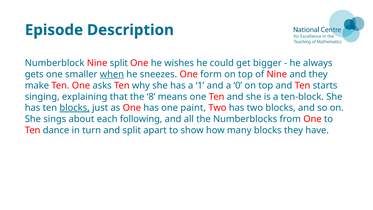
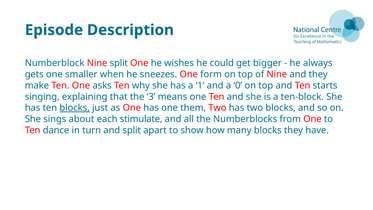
when underline: present -> none (112, 74)
8: 8 -> 3 (151, 97)
paint: paint -> them (193, 108)
following: following -> stimulate (141, 119)
